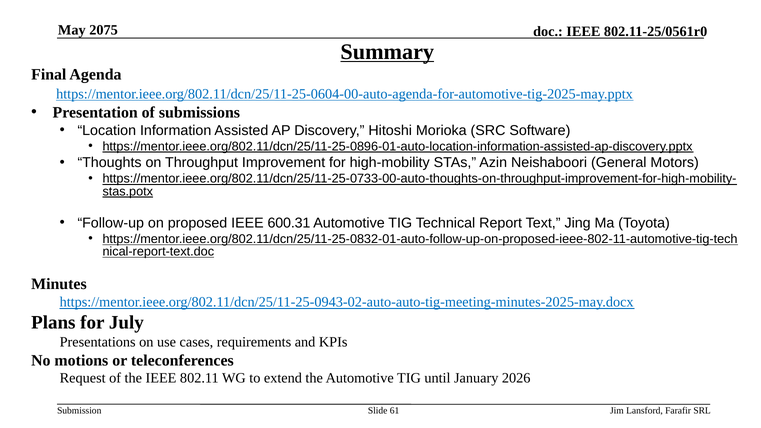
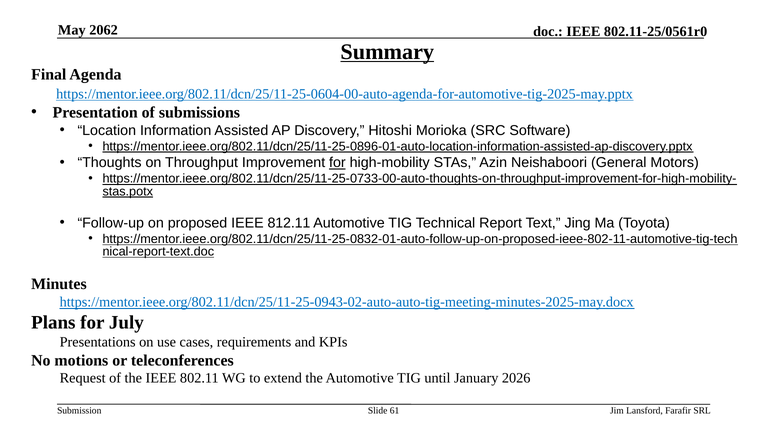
2075: 2075 -> 2062 (104, 30)
for underline: none -> present (337, 163)
600.31: 600.31 -> 812.11 (289, 223)
